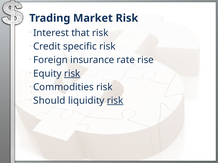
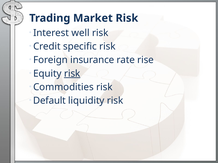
that: that -> well (80, 33)
Should: Should -> Default (49, 101)
risk underline: present -> none (115, 101)
